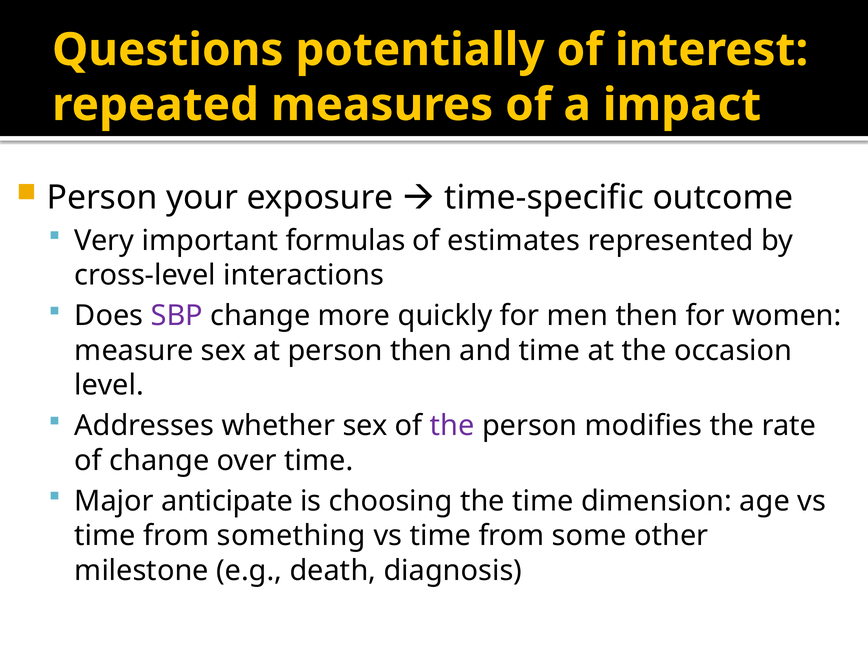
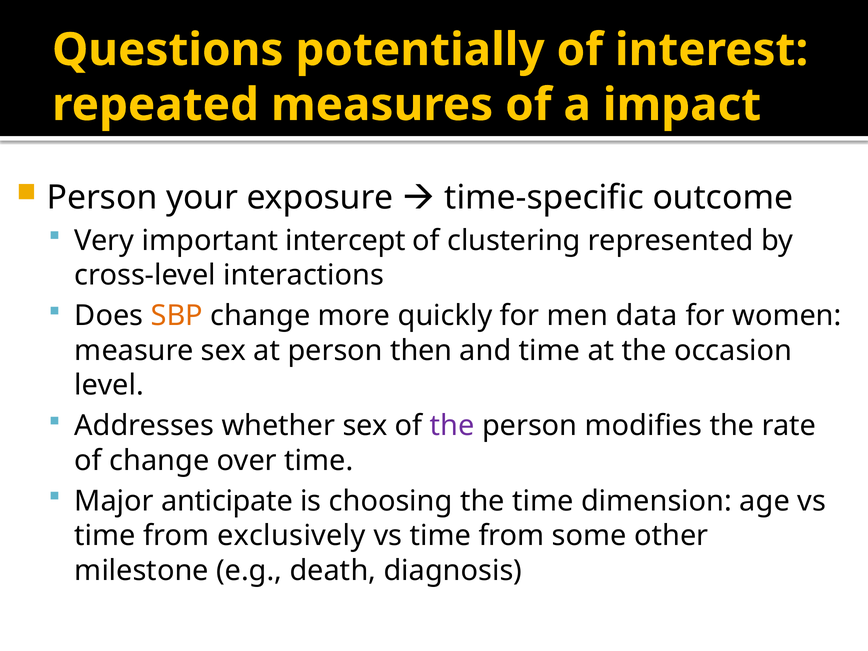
formulas: formulas -> intercept (346, 241)
estimates: estimates -> clustering (514, 241)
SBP colour: purple -> orange (177, 316)
men then: then -> data (647, 316)
something: something -> exclusively (291, 536)
